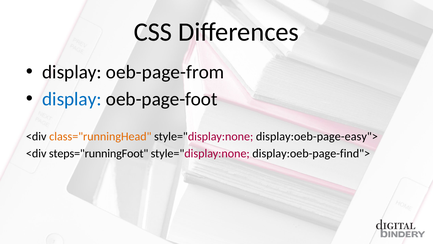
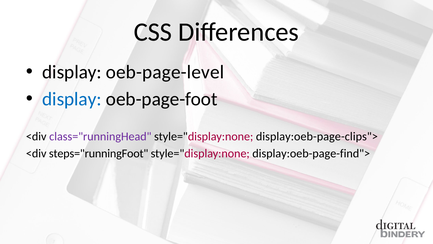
oeb-page-from: oeb-page-from -> oeb-page-level (165, 72)
class="runningHead colour: orange -> purple (100, 136)
display:oeb-page-easy">: display:oeb-page-easy"> -> display:oeb-page-clips"> (317, 136)
